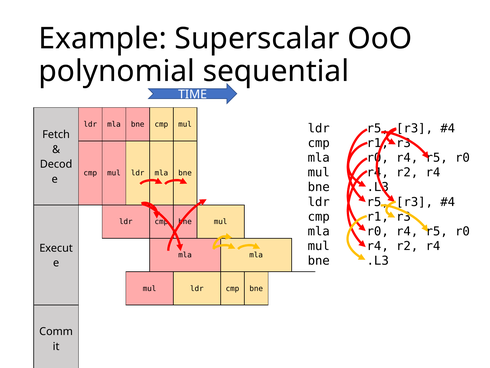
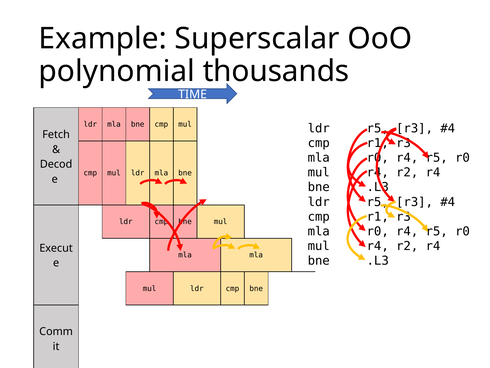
sequential: sequential -> thousands (276, 71)
